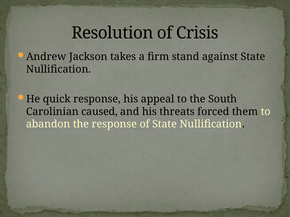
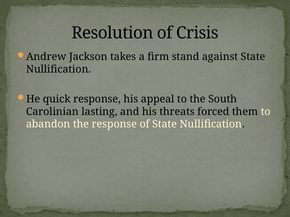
caused: caused -> lasting (99, 112)
